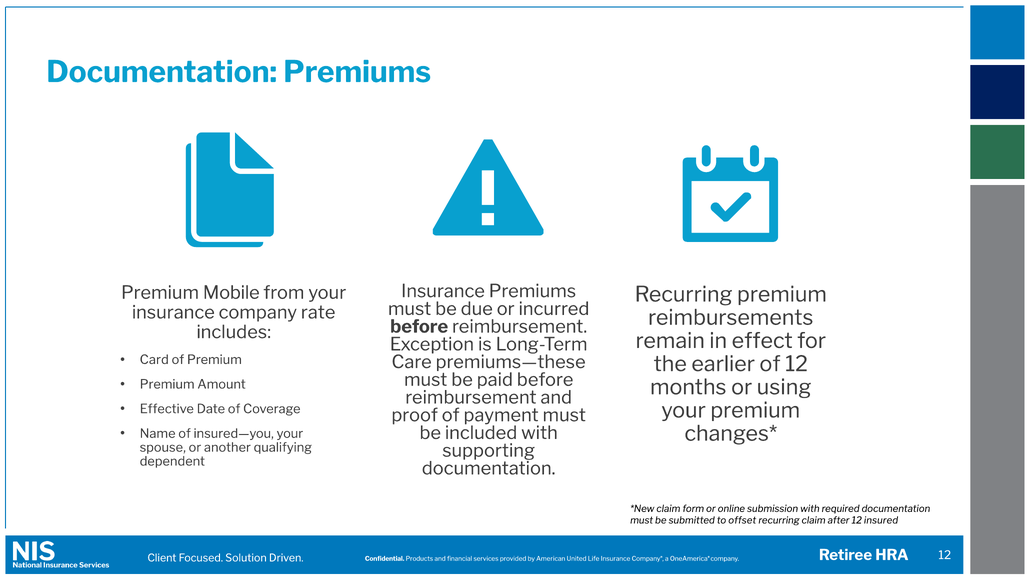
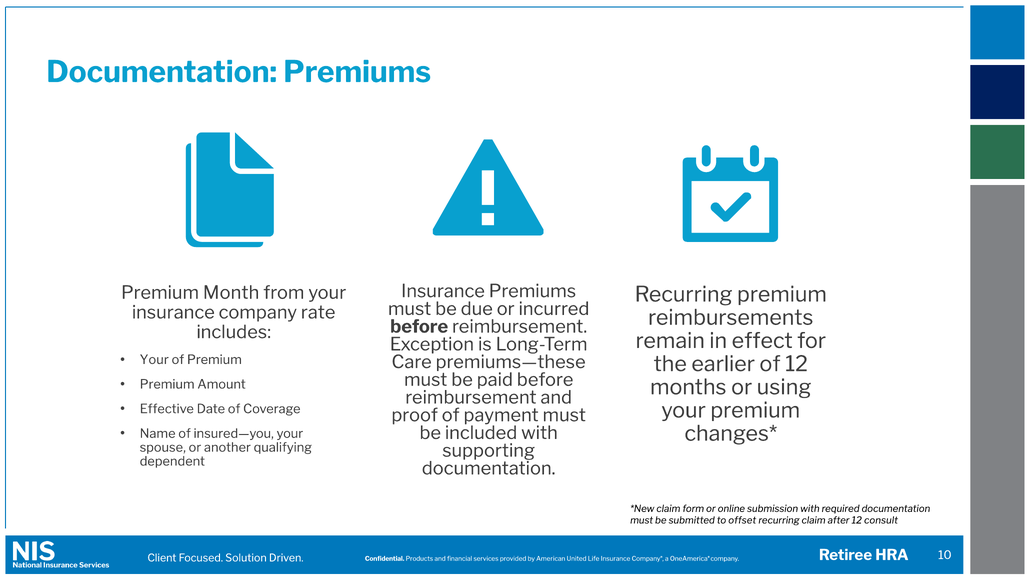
Mobile: Mobile -> Month (231, 293)
Card: Card -> Your (154, 360)
insured: insured -> consult (881, 521)
company 12: 12 -> 10 (945, 555)
